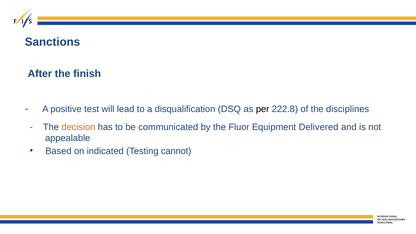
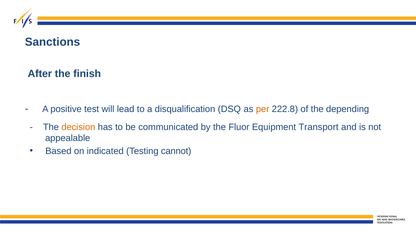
per colour: black -> orange (263, 109)
disciplines: disciplines -> depending (348, 109)
Delivered: Delivered -> Transport (319, 127)
